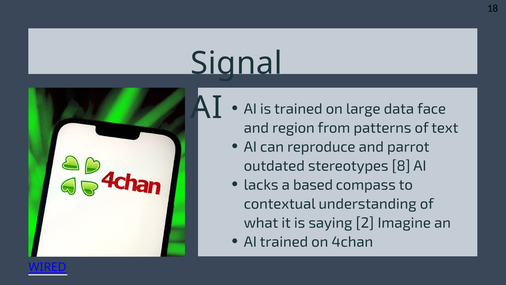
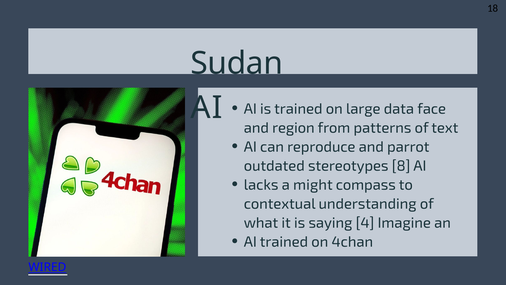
Signal: Signal -> Sudan (237, 63)
based: based -> might (313, 185)
2: 2 -> 4 (365, 223)
